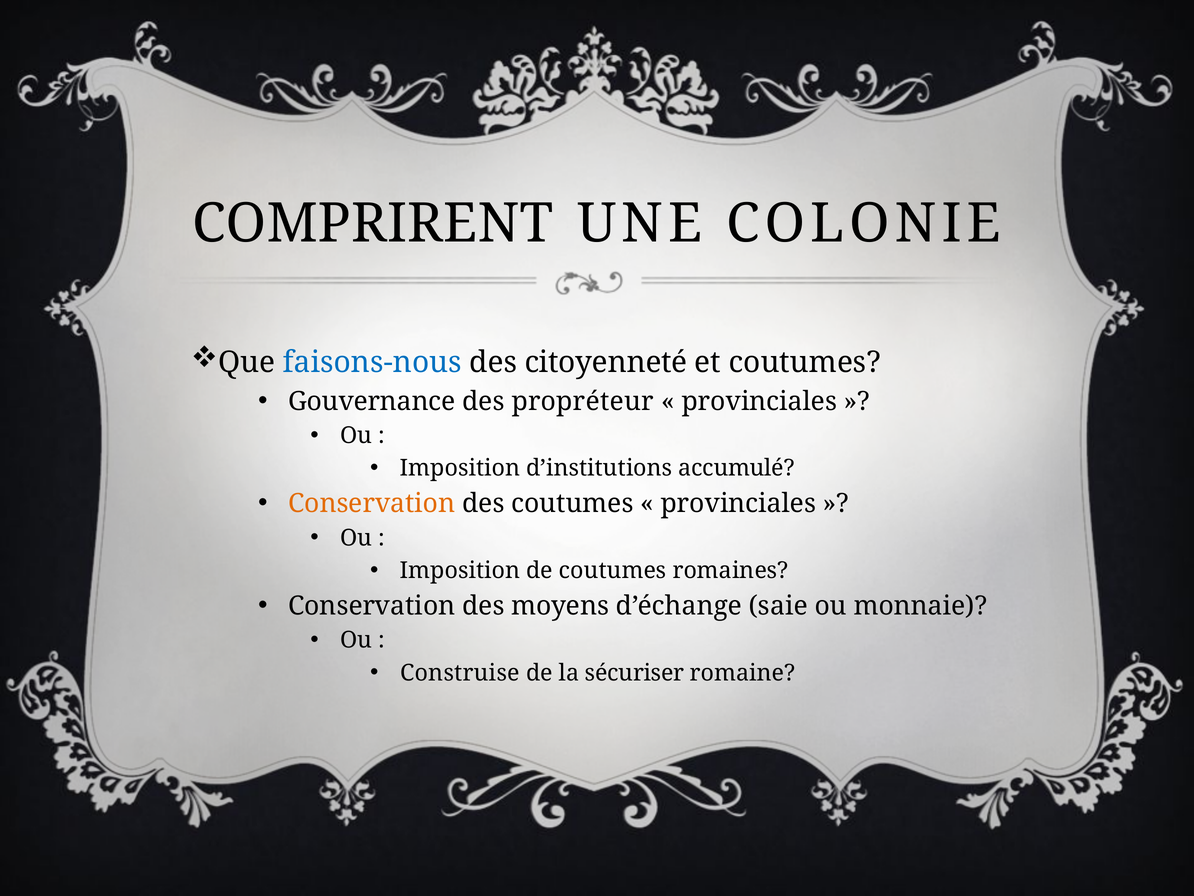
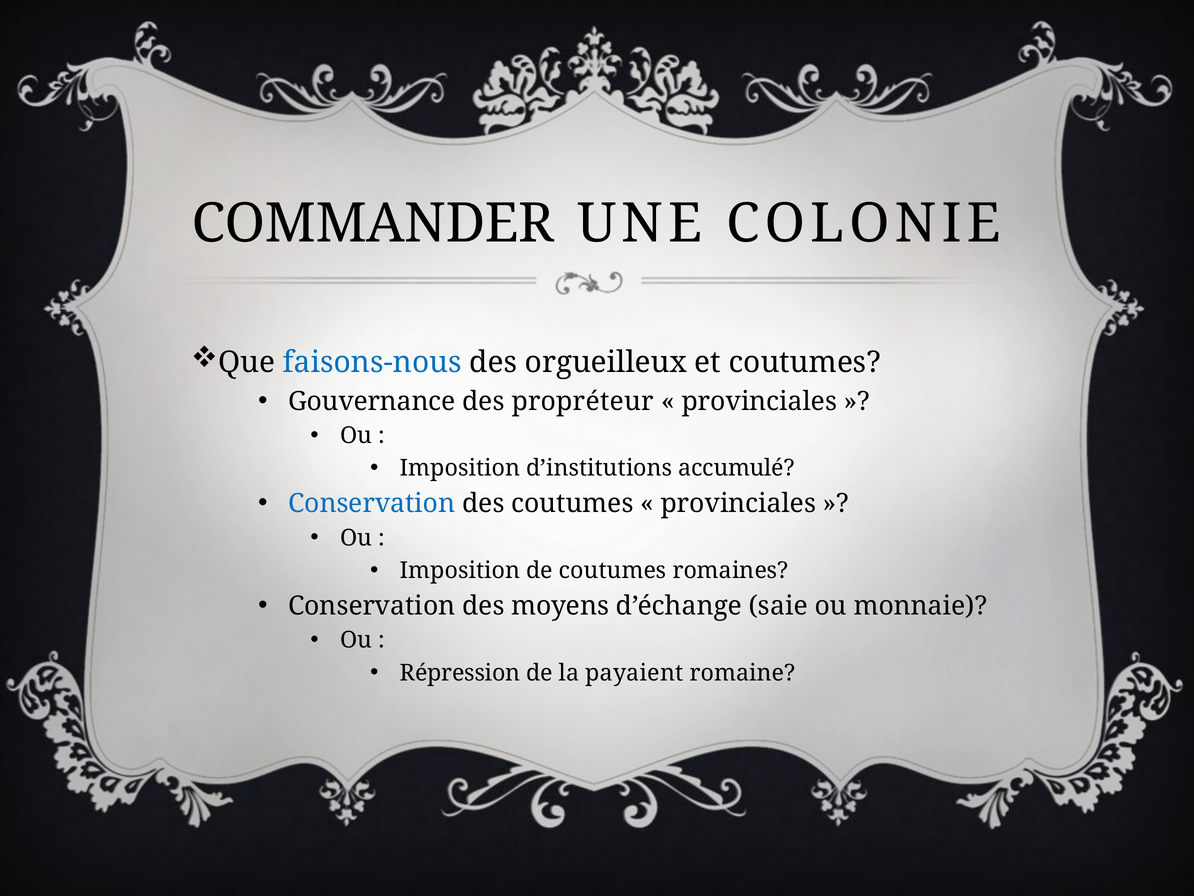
COMPRIRENT: COMPRIRENT -> COMMANDER (373, 224)
citoyenneté: citoyenneté -> orgueilleux (606, 362)
Conservation colour: orange -> blue (372, 503)
Construise: Construise -> Répression (460, 672)
sécuriser: sécuriser -> payaient (634, 672)
